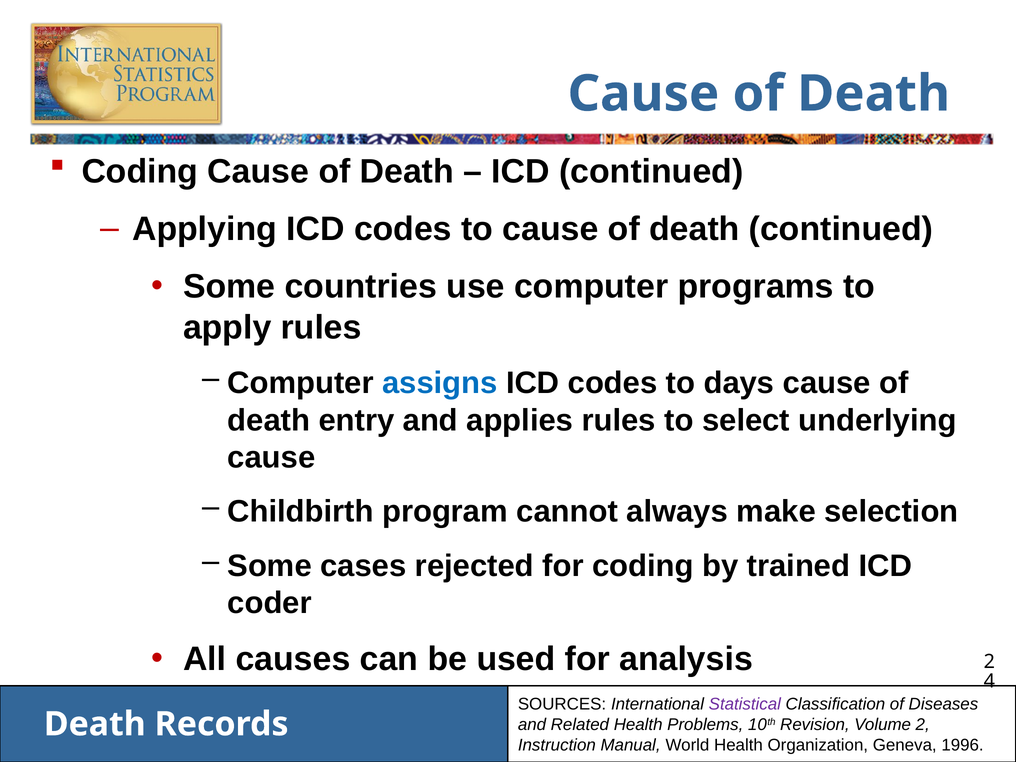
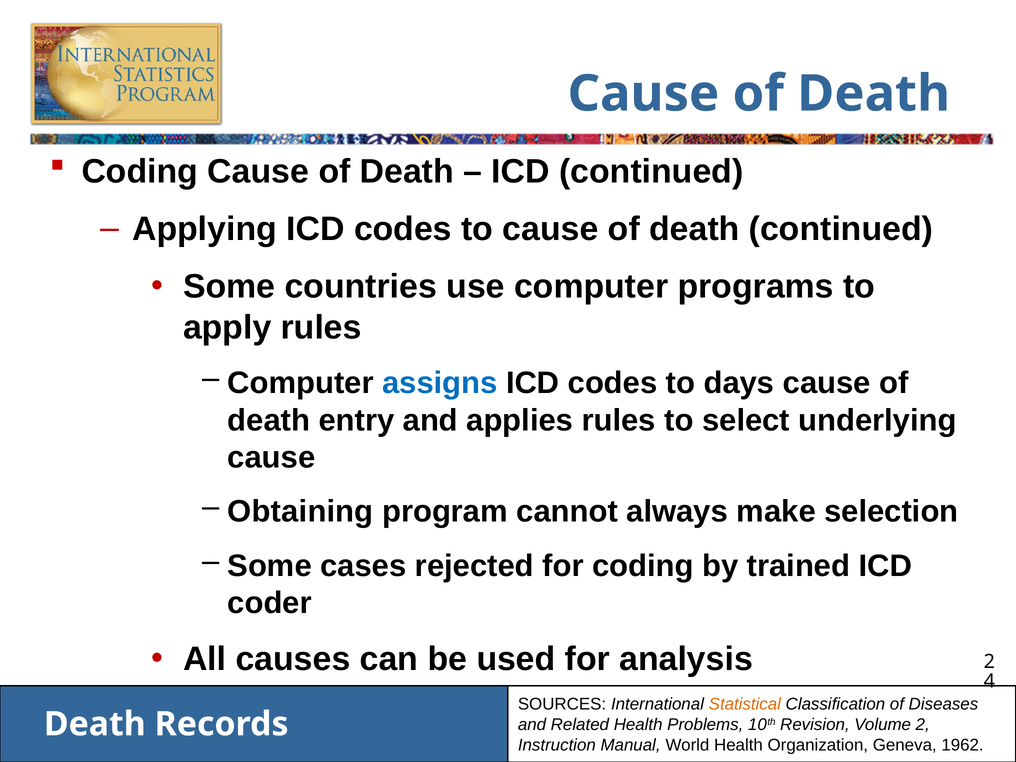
Childbirth: Childbirth -> Obtaining (300, 512)
Statistical colour: purple -> orange (745, 704)
1996: 1996 -> 1962 (963, 745)
